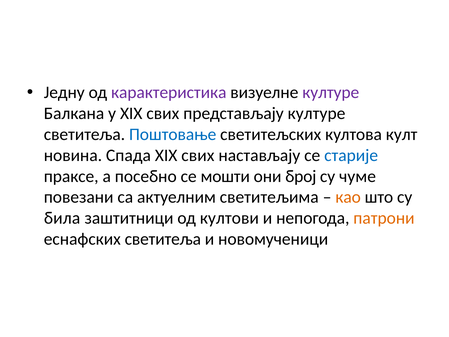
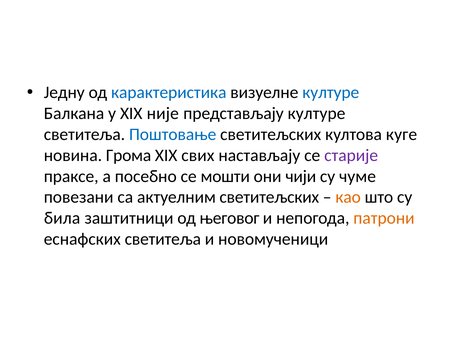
карактеристика colour: purple -> blue (169, 92)
културе colour: purple -> blue (331, 92)
у XIX свих: свих -> није (163, 113)
култ: култ -> куге (402, 134)
Спада: Спада -> Грома (129, 155)
старије colour: blue -> purple (351, 155)
број: број -> чији (301, 176)
актуелним светитељима: светитељима -> светитељских (269, 197)
култови: култови -> његовог (229, 218)
